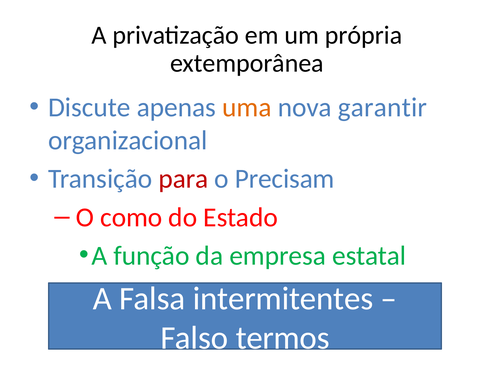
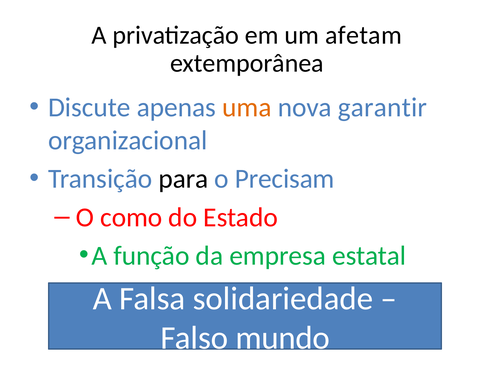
própria: própria -> afetam (364, 35)
para colour: red -> black (183, 179)
intermitentes: intermitentes -> solidariedade (283, 298)
termos: termos -> mundo (283, 338)
